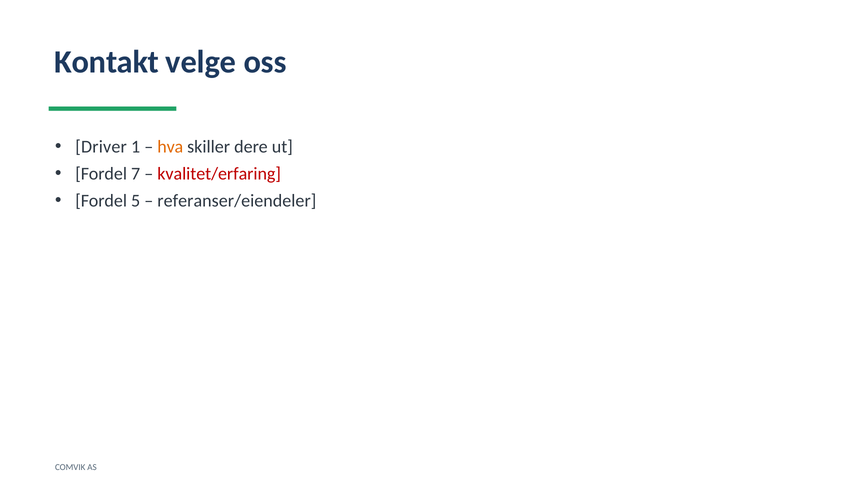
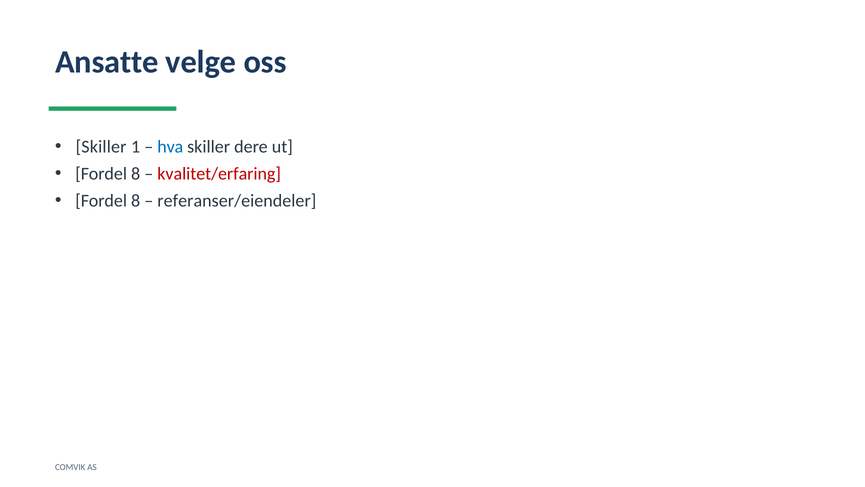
Kontakt: Kontakt -> Ansatte (107, 62)
Driver: Driver -> Skiller (101, 147)
hva colour: orange -> blue (170, 147)
7: 7 -> 8 (136, 174)
5: 5 -> 8 (136, 201)
